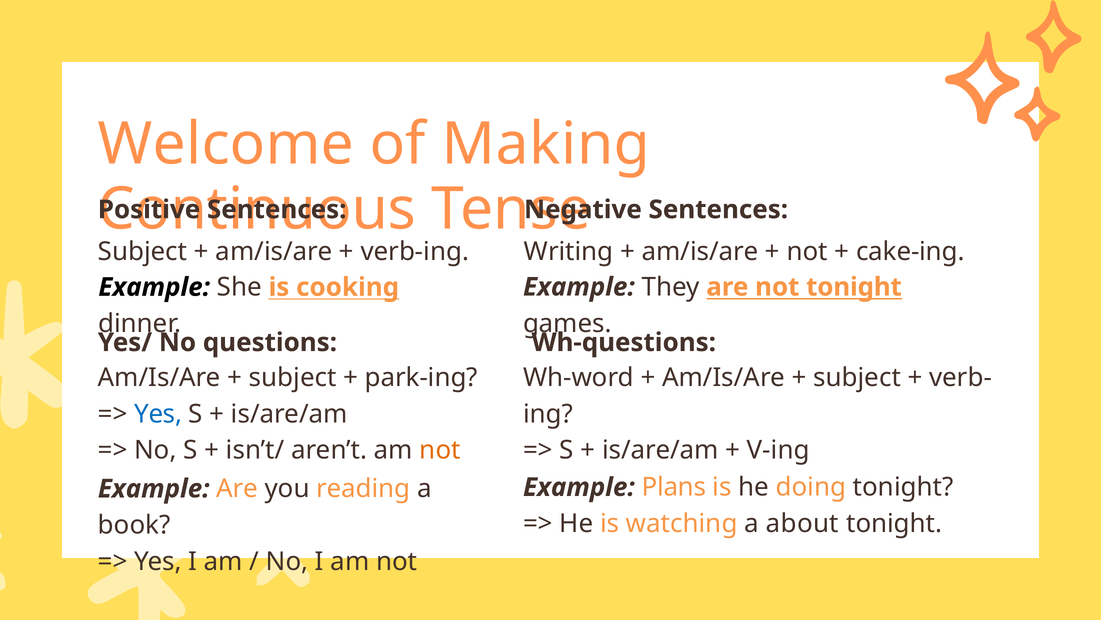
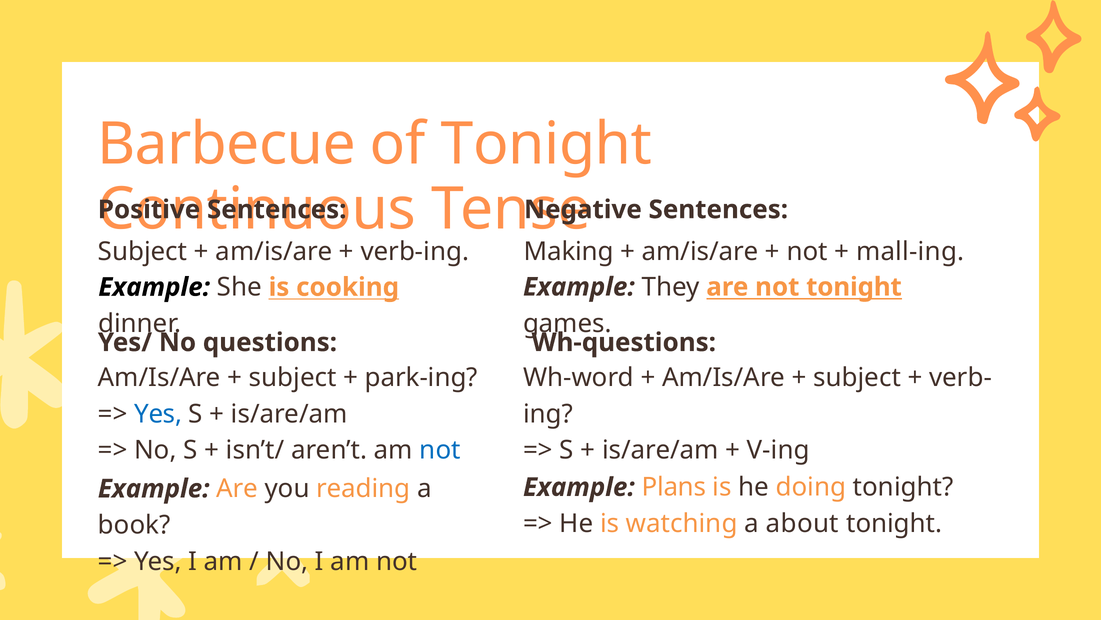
Welcome: Welcome -> Barbecue (226, 144)
of Making: Making -> Tonight (546, 144)
Writing: Writing -> Making (569, 252)
cake-ing: cake-ing -> mall-ing (910, 252)
not colour: orange -> blue (440, 450)
